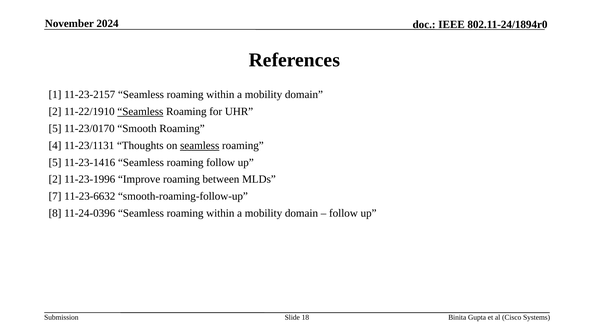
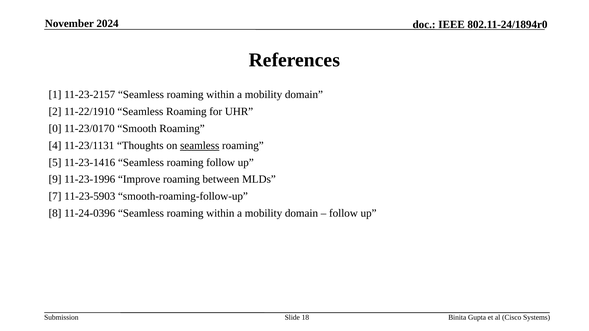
Seamless underline: present -> none (140, 112)
5: 5 -> 0 (55, 129)
2: 2 -> 9 (55, 179)
11-23-6632: 11-23-6632 -> 11-23-5903 (90, 196)
